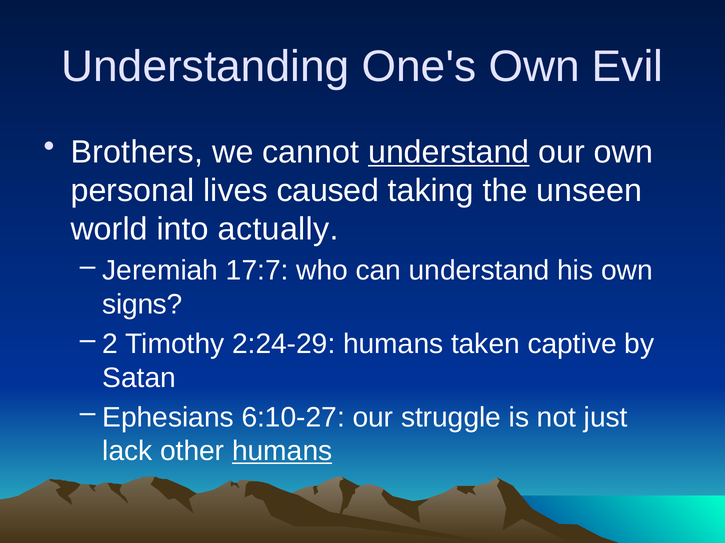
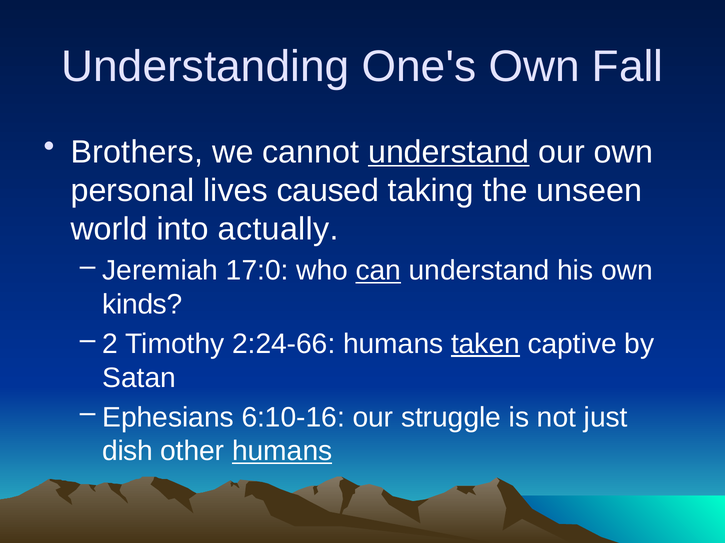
Evil: Evil -> Fall (628, 67)
17:7: 17:7 -> 17:0 (257, 271)
can underline: none -> present (378, 271)
signs: signs -> kinds (142, 305)
2:24-29: 2:24-29 -> 2:24-66 (284, 344)
taken underline: none -> present (485, 344)
6:10-27: 6:10-27 -> 6:10-16 (293, 418)
lack: lack -> dish (128, 452)
